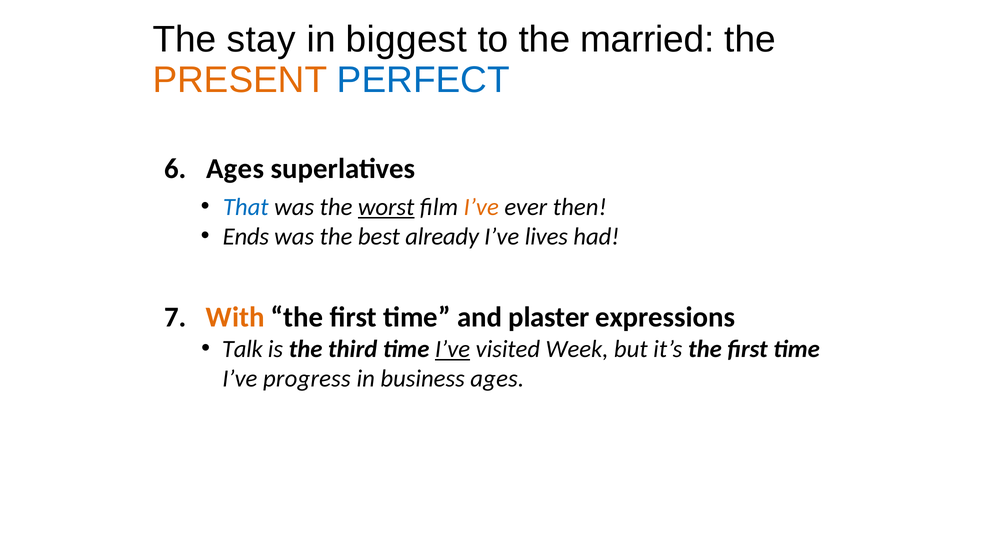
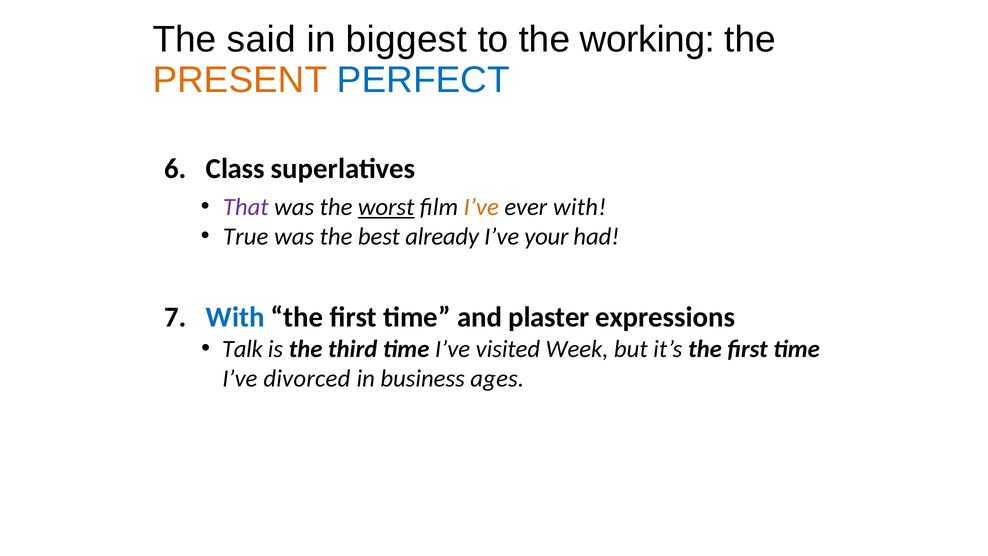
stay: stay -> said (261, 40)
married: married -> working (647, 40)
Ages: Ages -> Class (235, 169)
That colour: blue -> purple (246, 207)
ever then: then -> with (580, 207)
Ends: Ends -> True (246, 236)
lives: lives -> your (546, 236)
With colour: orange -> blue (235, 317)
I’ve underline: present -> none (453, 349)
progress: progress -> divorced (307, 379)
